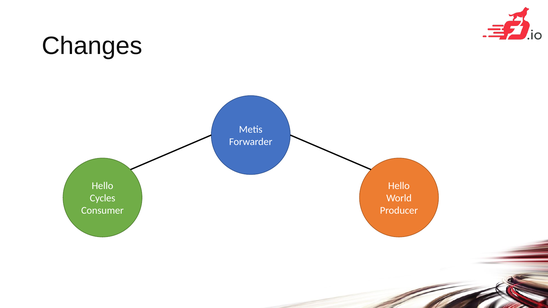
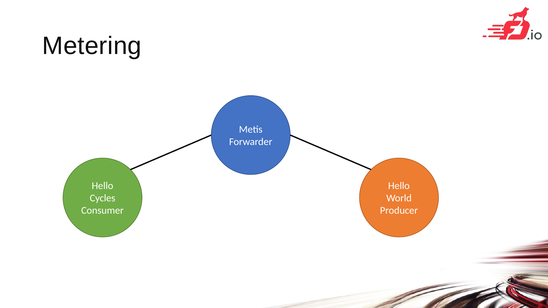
Changes: Changes -> Metering (92, 46)
